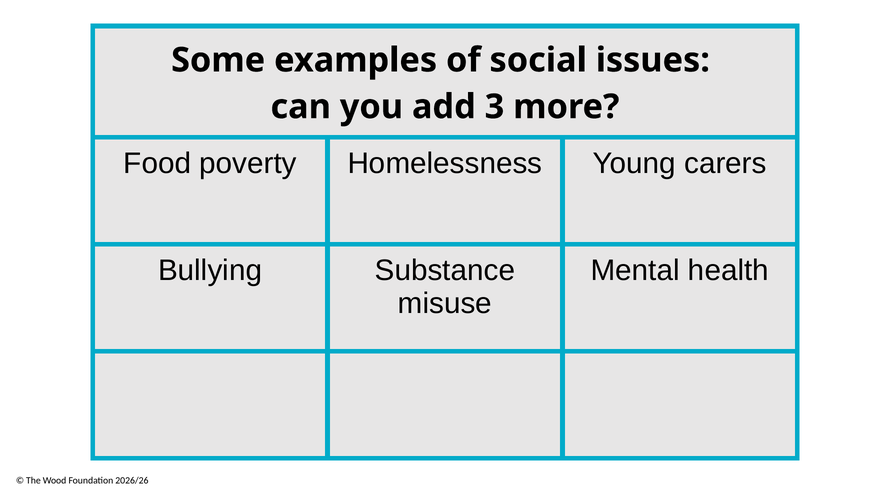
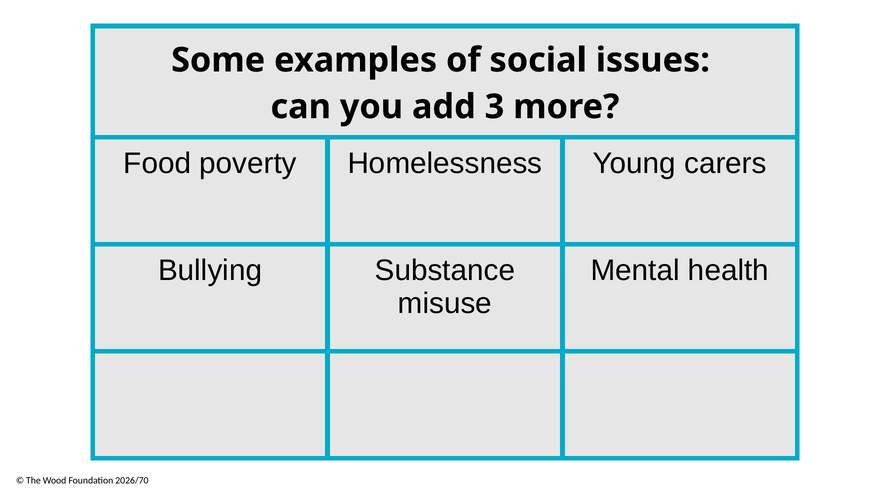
2026/26: 2026/26 -> 2026/70 (132, 480)
